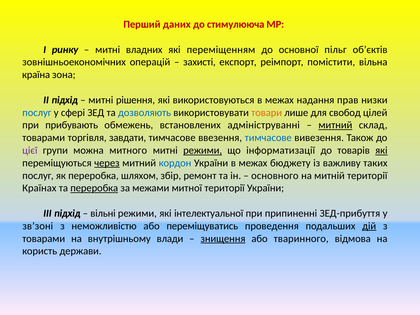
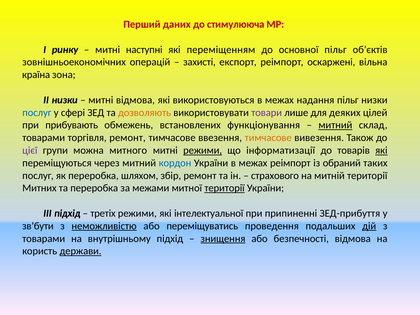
владних: владних -> наступні (144, 50)
помістити: помістити -> оскаржені (331, 62)
ІІ підхід: підхід -> низки (65, 100)
митні рішення: рішення -> відмова (135, 100)
надання прав: прав -> пільг (348, 100)
дозволяють colour: blue -> orange (145, 113)
товари colour: orange -> purple (267, 113)
свобод: свобод -> деяких (345, 113)
адмініструванні: адмініструванні -> функціонування (264, 125)
торгівля завдати: завдати -> ремонт (128, 138)
тимчасове colour: blue -> orange (268, 138)
через underline: present -> none (107, 163)
межах бюджету: бюджету -> реімпорт (290, 163)
важливу: важливу -> обраний (342, 163)
основного: основного -> страхового (275, 176)
Країнах: Країнах -> Митних (39, 188)
переробка underline: present -> none (94, 188)
території underline: none -> present (225, 188)
вільні: вільні -> третіх (103, 213)
зв’зоні: зв’зоні -> зв’бути (38, 226)
неможливістю underline: none -> present (104, 226)
внутрішньому влади: влади -> підхід (170, 239)
тваринного: тваринного -> безпечності (301, 239)
держави underline: none -> present (80, 251)
